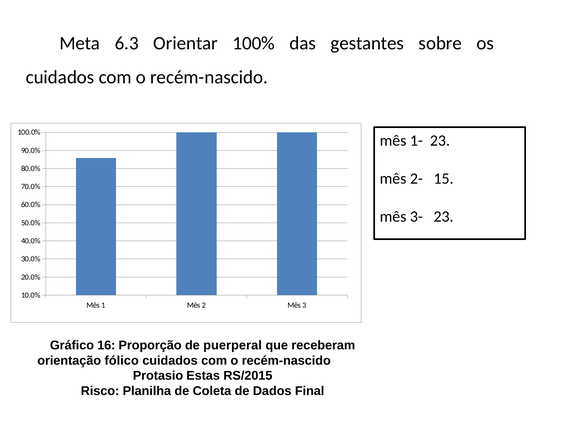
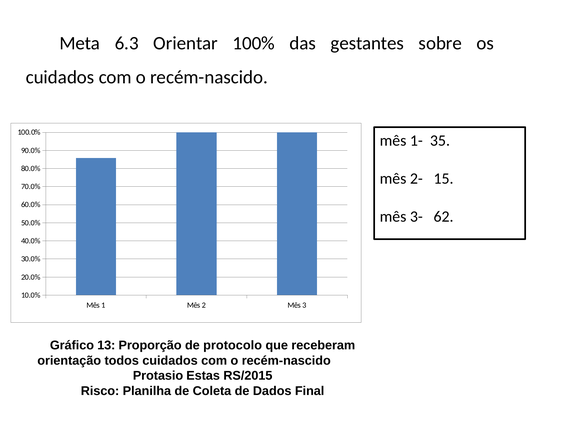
1- 23: 23 -> 35 (440, 140)
3- 23: 23 -> 62 (444, 216)
16: 16 -> 13 (106, 345)
puerperal: puerperal -> protocolo (233, 345)
fólico: fólico -> todos (122, 360)
